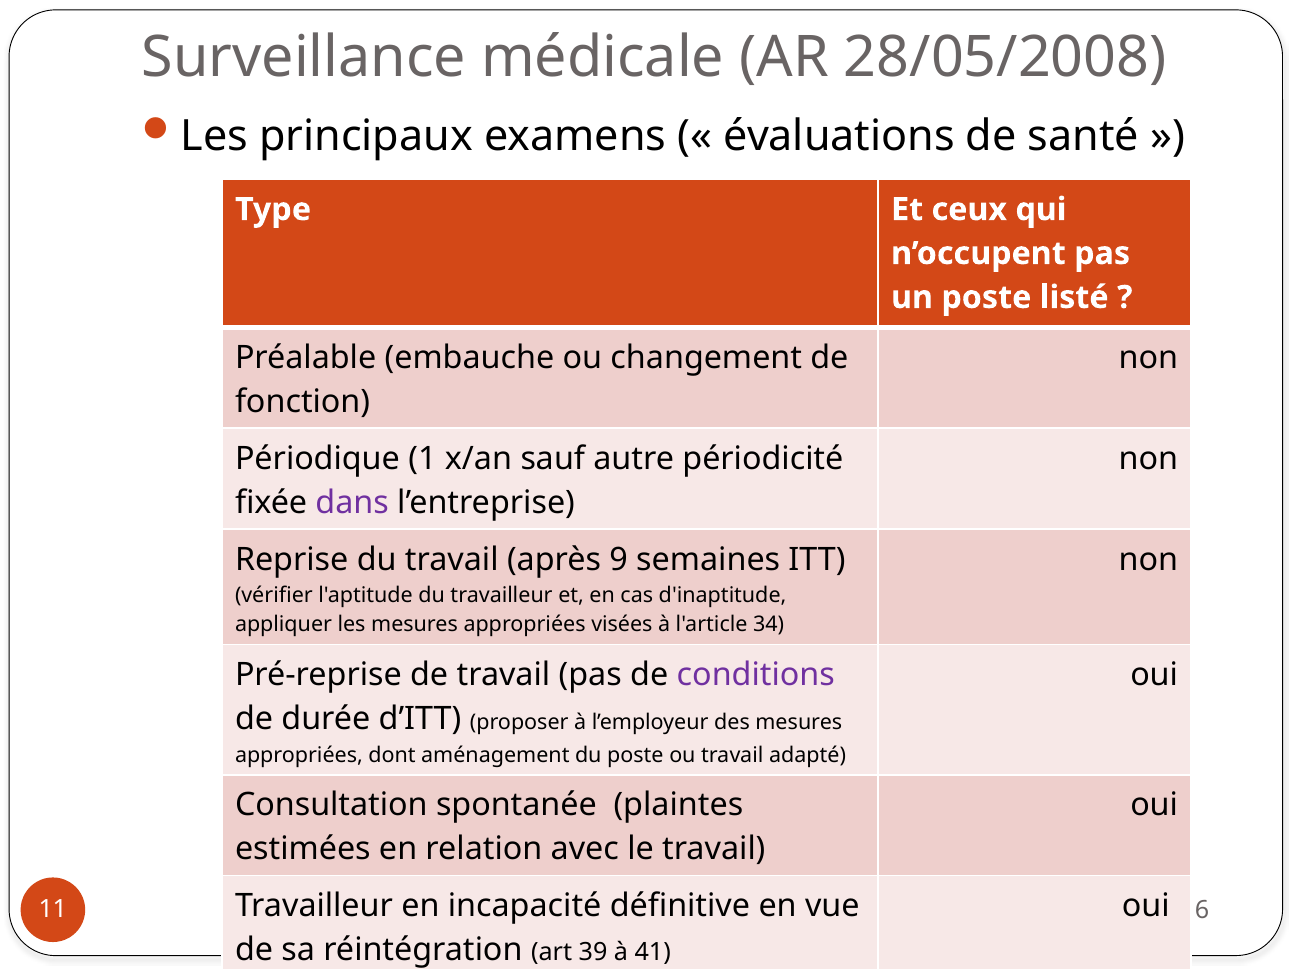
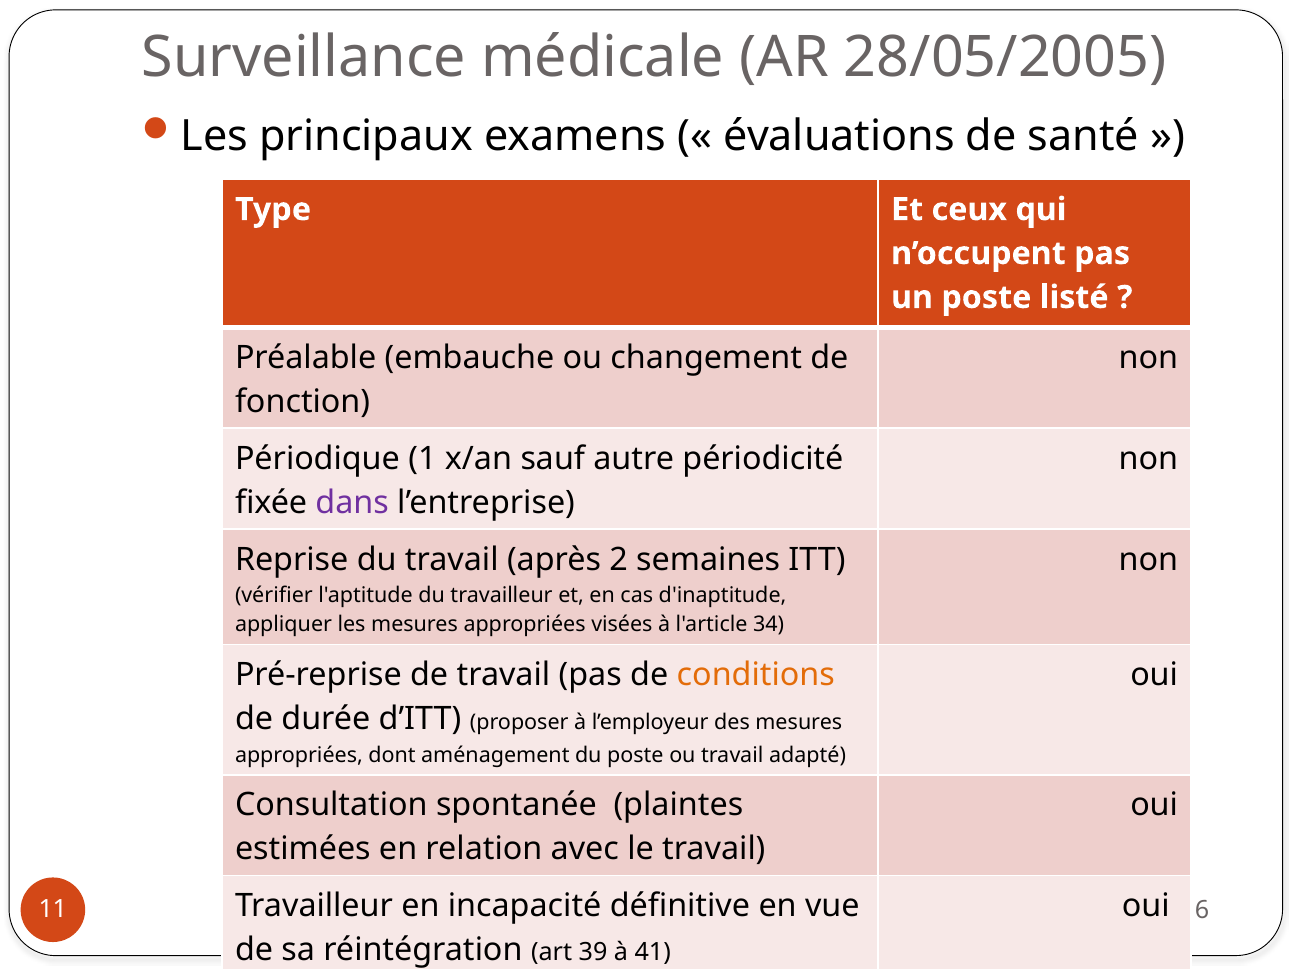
28/05/2008: 28/05/2008 -> 28/05/2005 (1005, 58)
9: 9 -> 2 (619, 559)
conditions colour: purple -> orange (756, 675)
